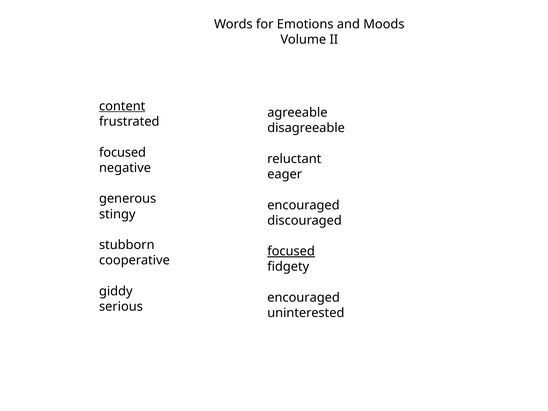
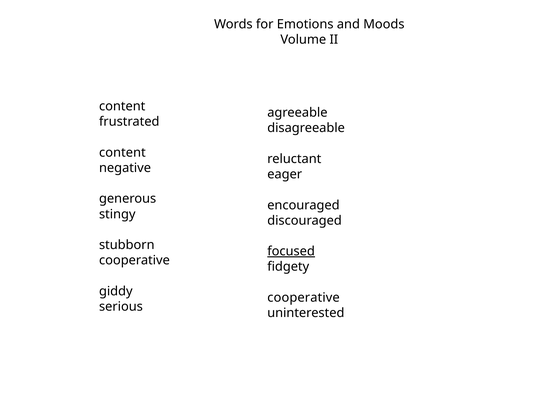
content underline: present -> none (122, 106)
focused: focused -> content (122, 152)
encouraged: encouraged -> cooperative (304, 298)
